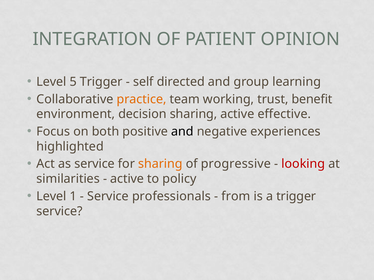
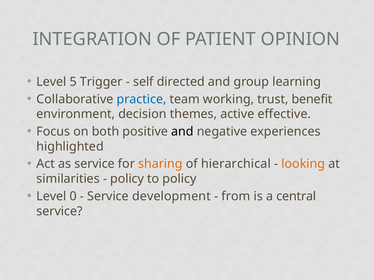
practice colour: orange -> blue (142, 99)
decision sharing: sharing -> themes (193, 114)
progressive: progressive -> hierarchical (236, 164)
looking colour: red -> orange (303, 164)
active: active -> policy (127, 179)
1: 1 -> 0 (73, 197)
professionals: professionals -> development (171, 197)
a trigger: trigger -> central (296, 197)
